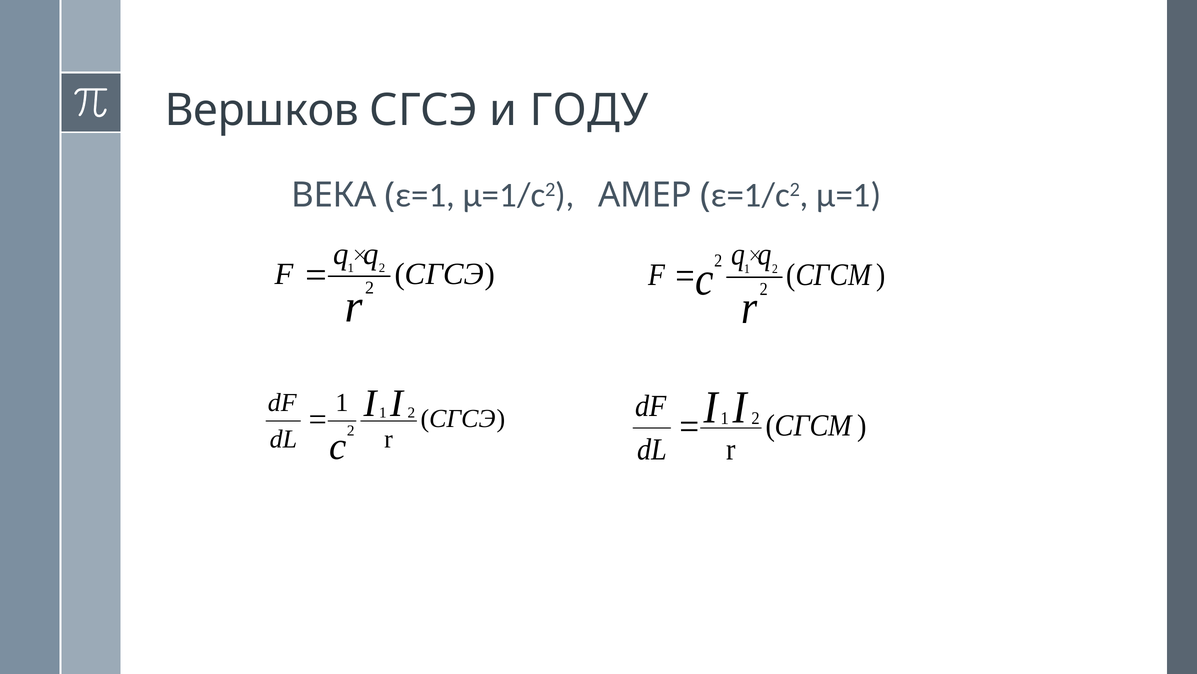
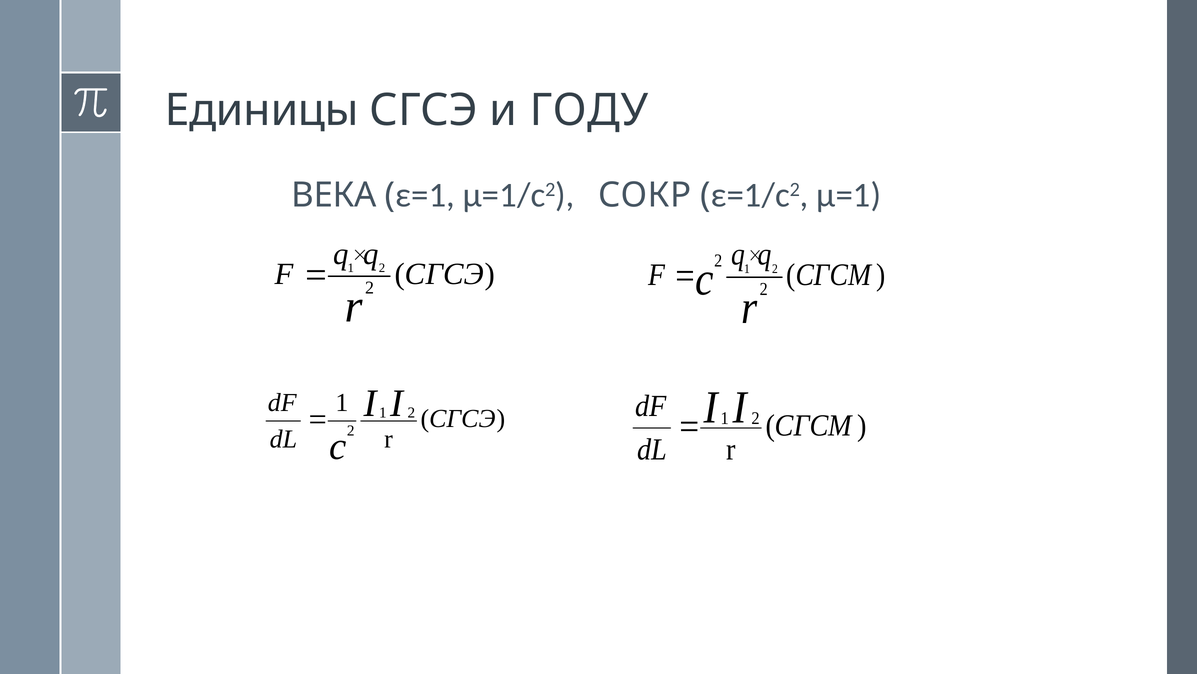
Вершков: Вершков -> Единицы (262, 110)
АМЕР: АМЕР -> СОКР (645, 195)
